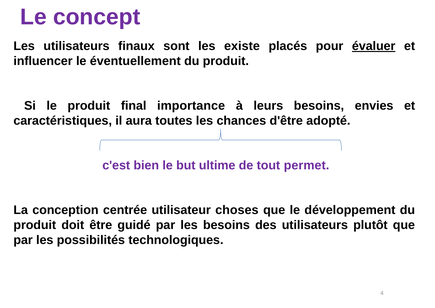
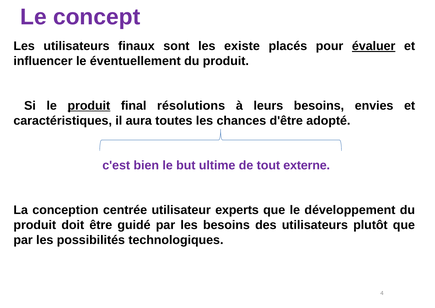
produit underline: none -> present (89, 106)
importance: importance -> résolutions (191, 106)
permet: permet -> externe (307, 165)
choses: choses -> experts (237, 210)
